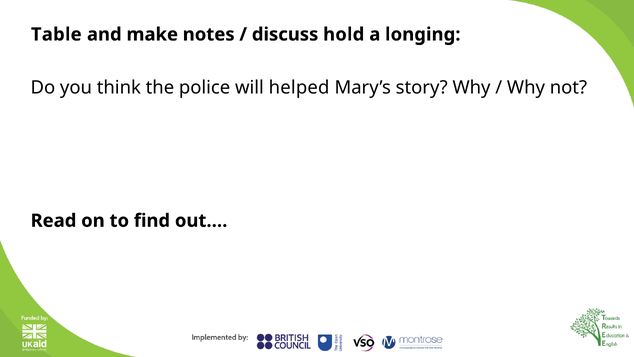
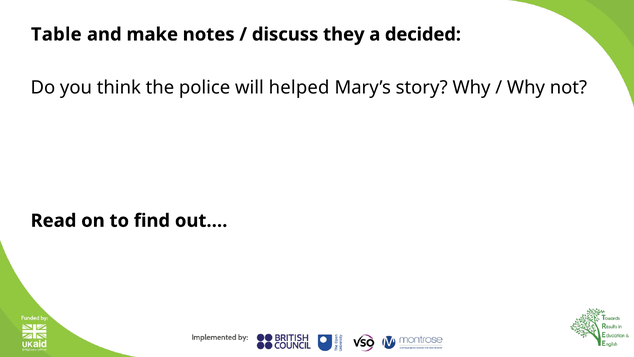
hold: hold -> they (344, 34)
longing: longing -> decided (423, 34)
